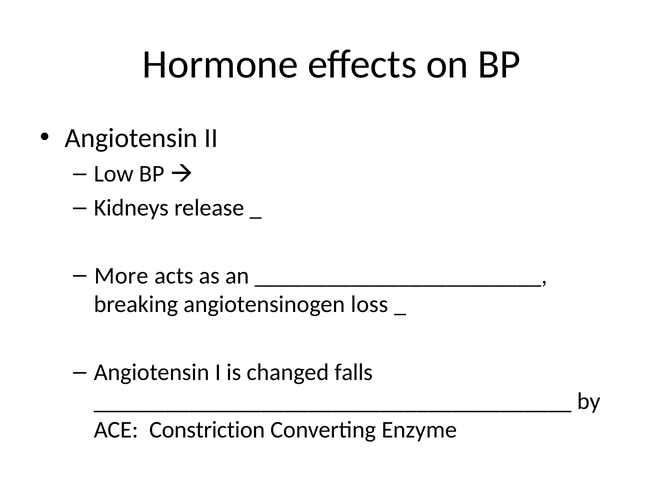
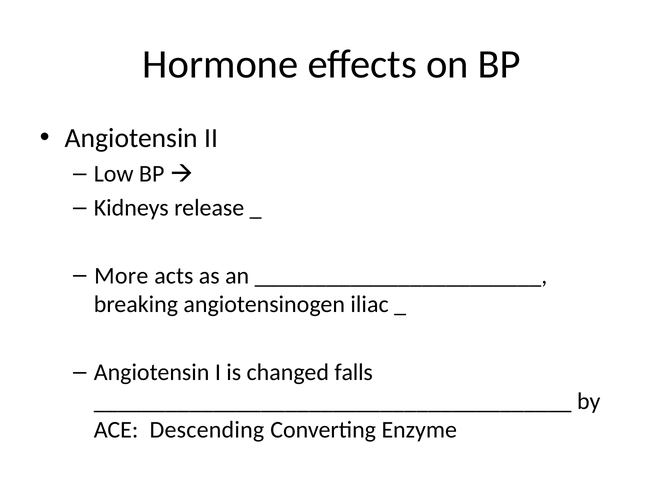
loss: loss -> iliac (370, 305)
Constriction: Constriction -> Descending (207, 430)
